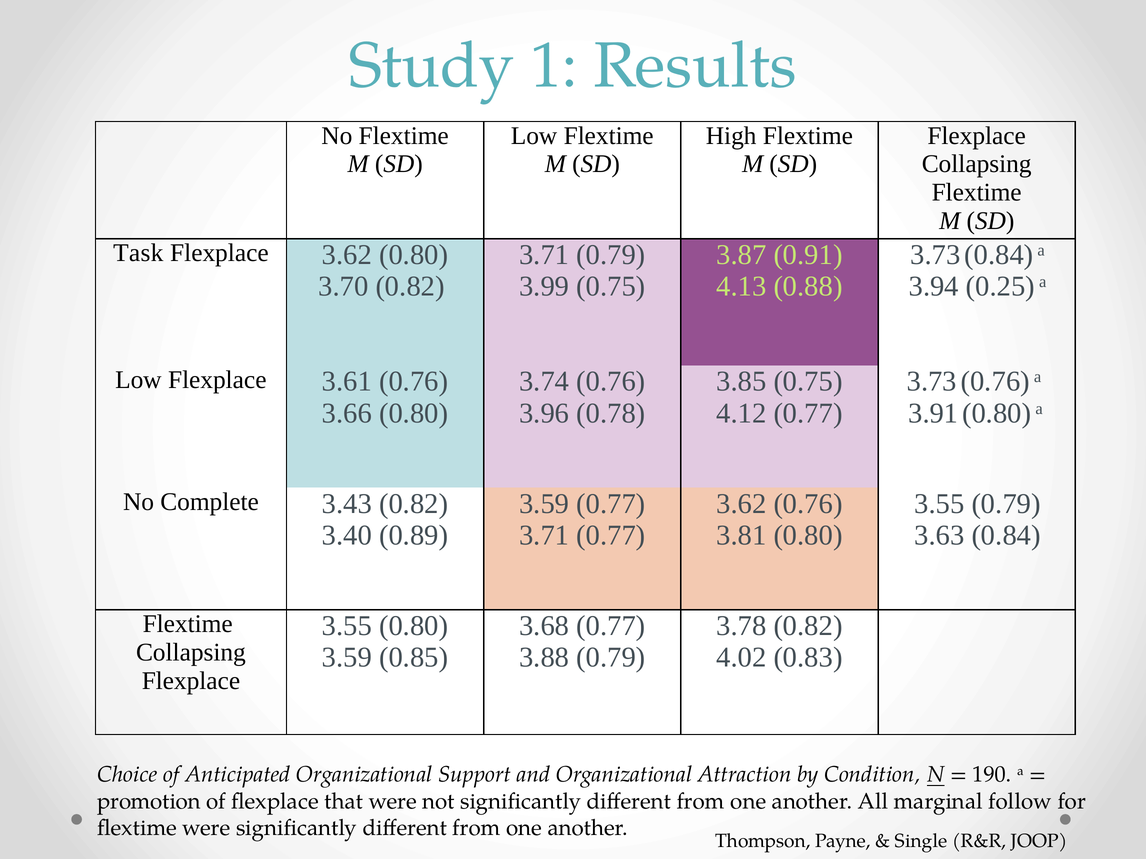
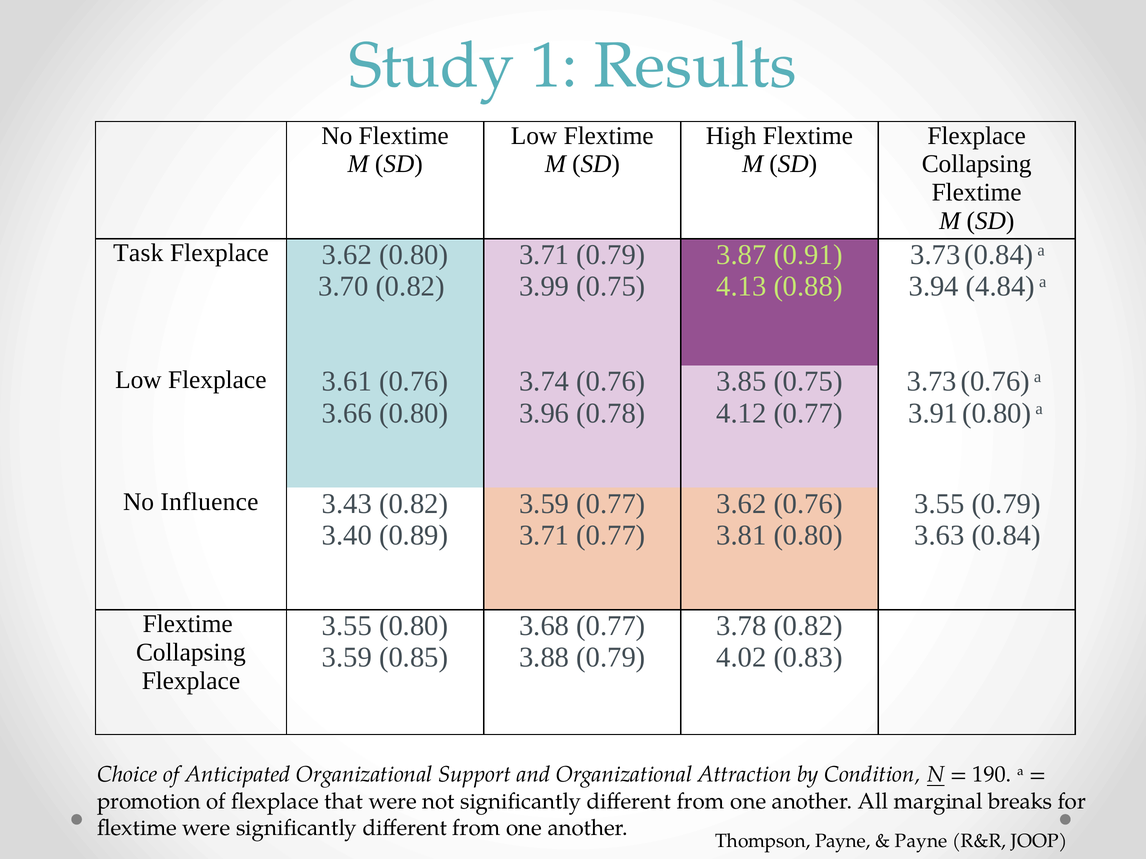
0.25: 0.25 -> 4.84 (1000, 287)
Complete: Complete -> Influence (209, 502)
follow: follow -> breaks (1020, 802)
Single: Single -> Payne (921, 841)
